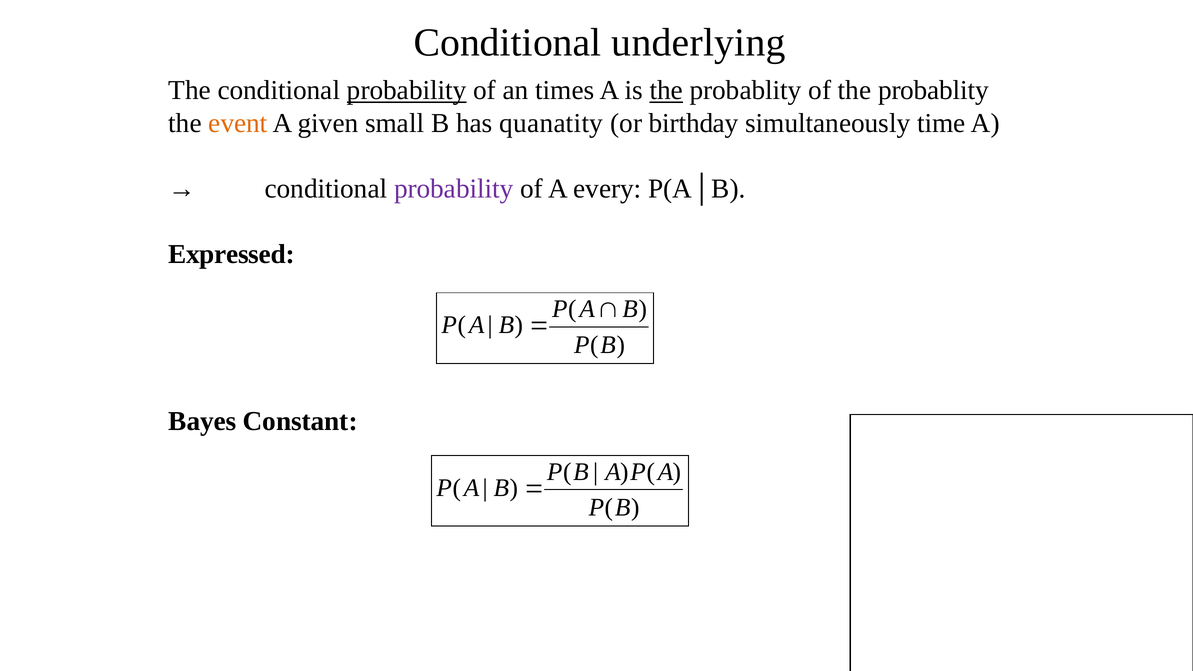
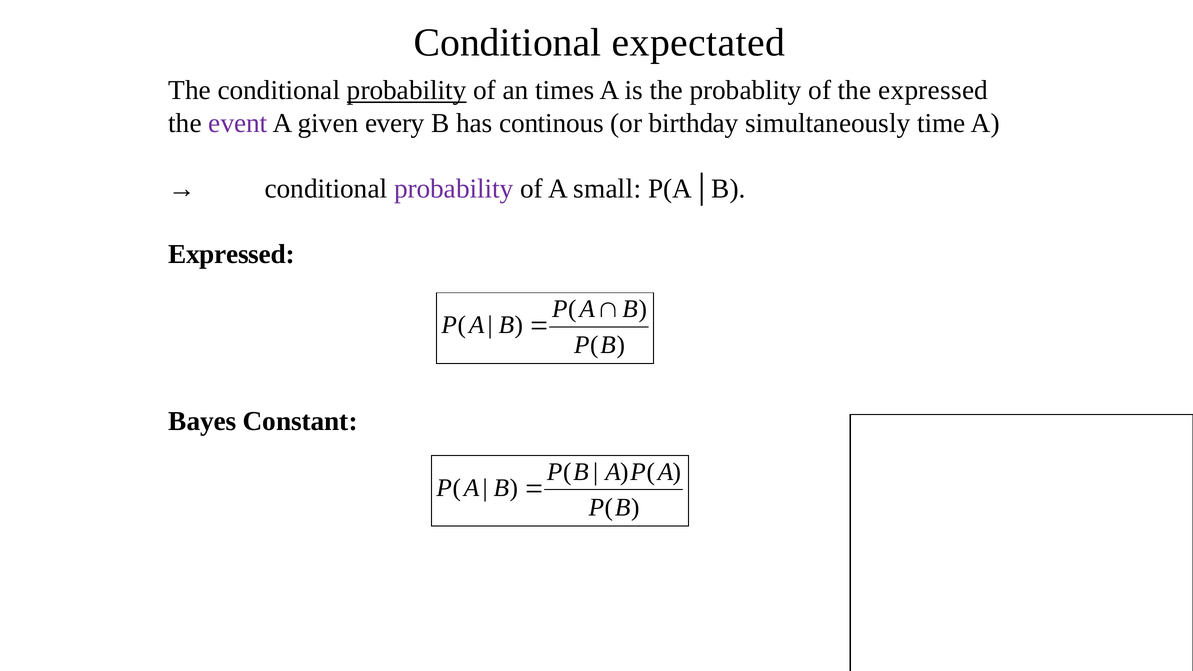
underlying: underlying -> expectated (698, 42)
the underline: present -> none (666, 90)
of the probablity: probablity -> expressed (933, 90)
event colour: orange -> purple (238, 123)
small: small -> every (395, 123)
quanatity: quanatity -> continous (551, 123)
every: every -> small (607, 189)
